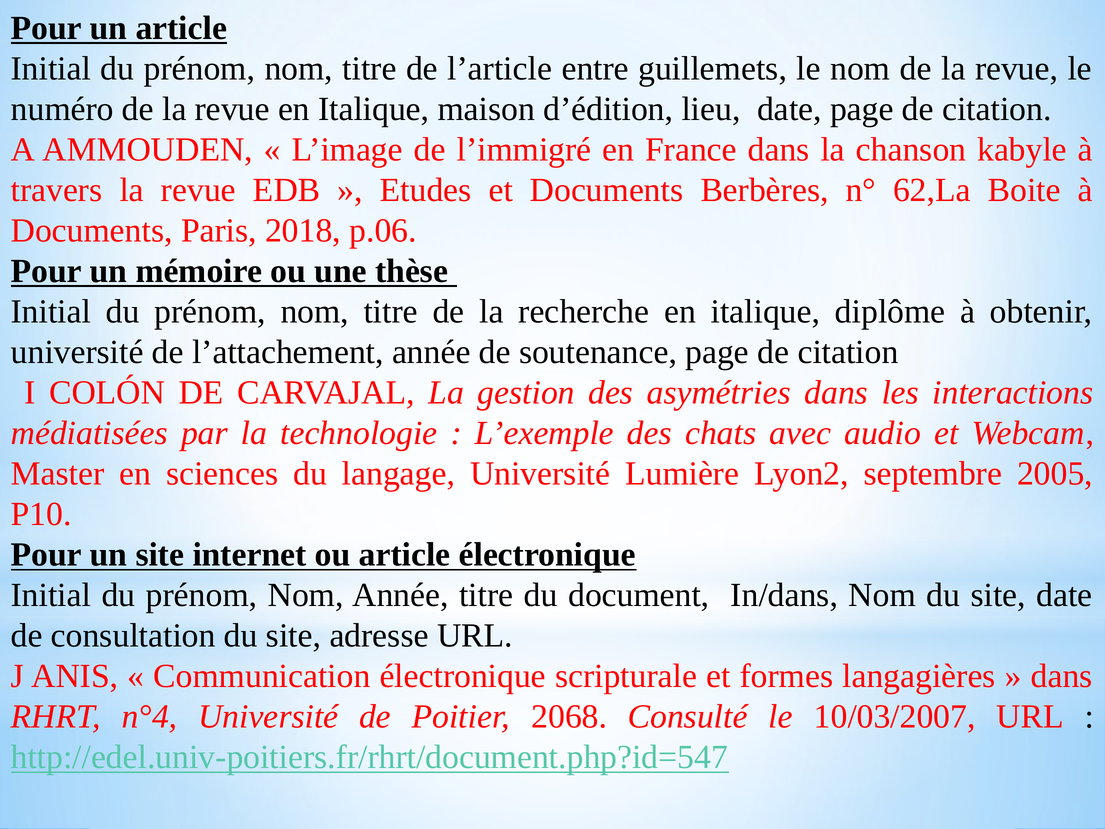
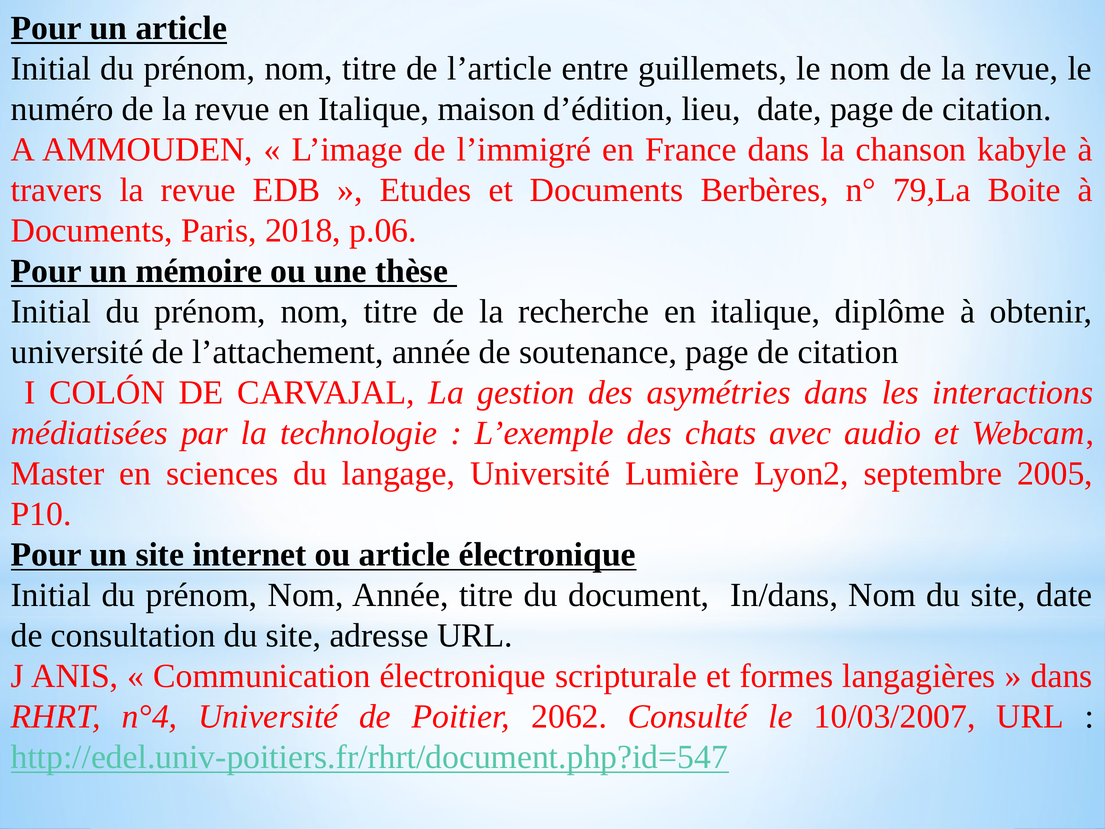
62,La: 62,La -> 79,La (932, 190)
2068: 2068 -> 2062 (569, 717)
